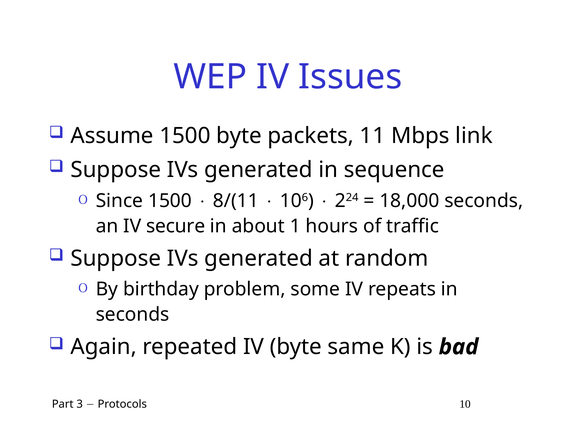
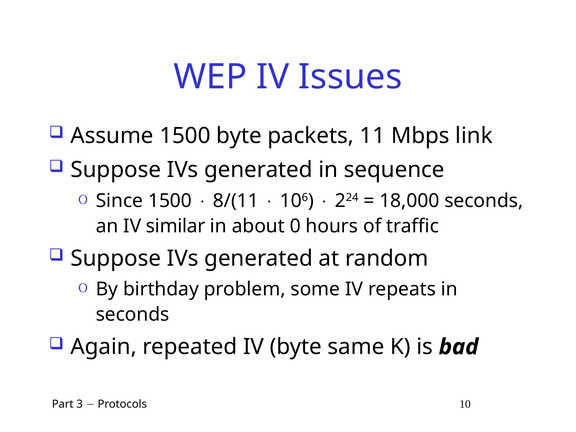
secure: secure -> similar (176, 226)
1: 1 -> 0 (295, 226)
